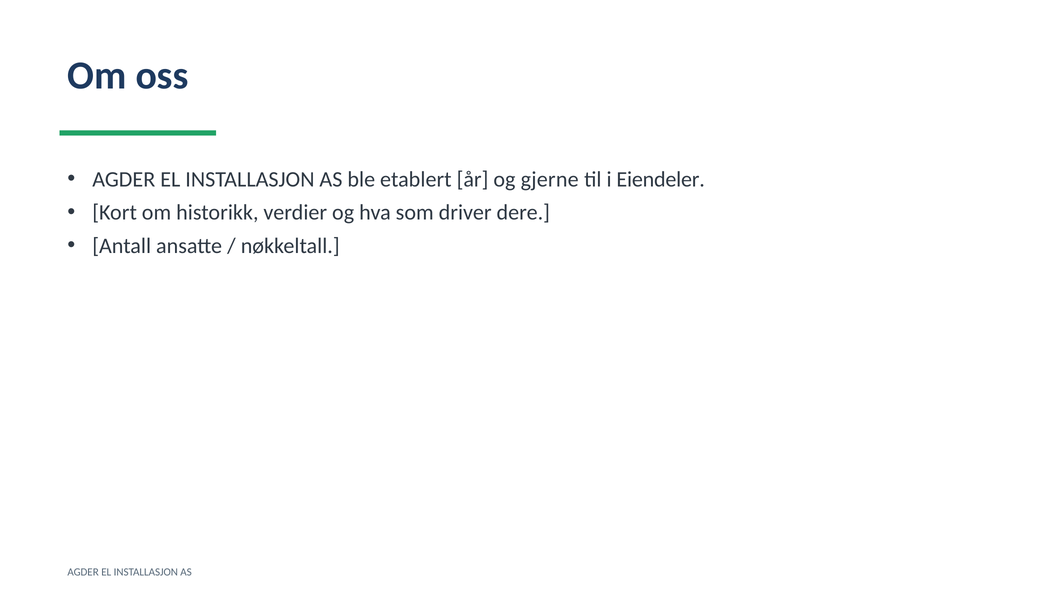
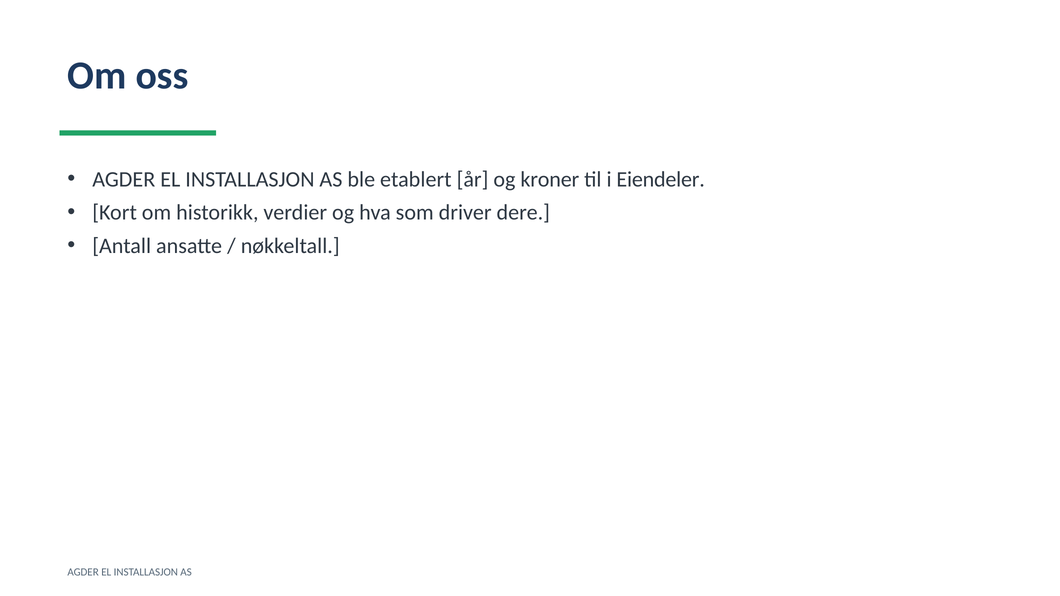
gjerne: gjerne -> kroner (550, 180)
